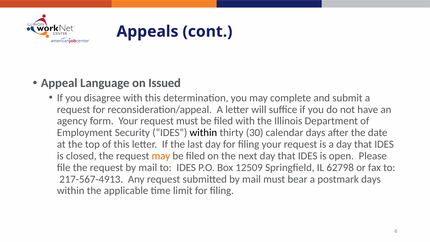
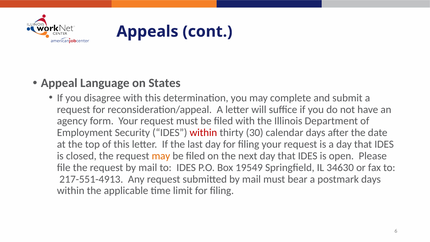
Issued: Issued -> States (165, 83)
within colour: black -> red (203, 133)
12509: 12509 -> 19549 (249, 167)
62798: 62798 -> 34630 (340, 167)
217-567-4913: 217-567-4913 -> 217-551-4913 (91, 179)
